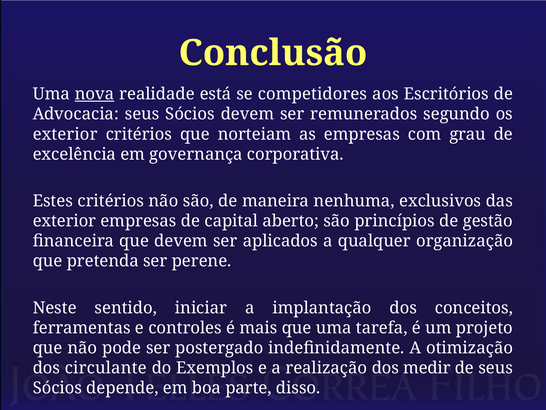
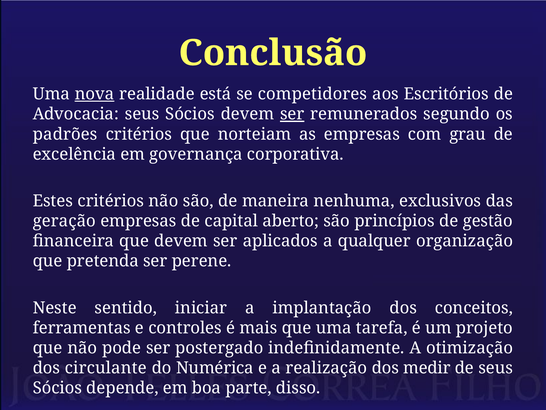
ser underline: none -> present (292, 114)
exterior: exterior -> padrões (65, 134)
exterior: exterior -> geração (64, 221)
Exemplos: Exemplos -> Numérica (215, 367)
